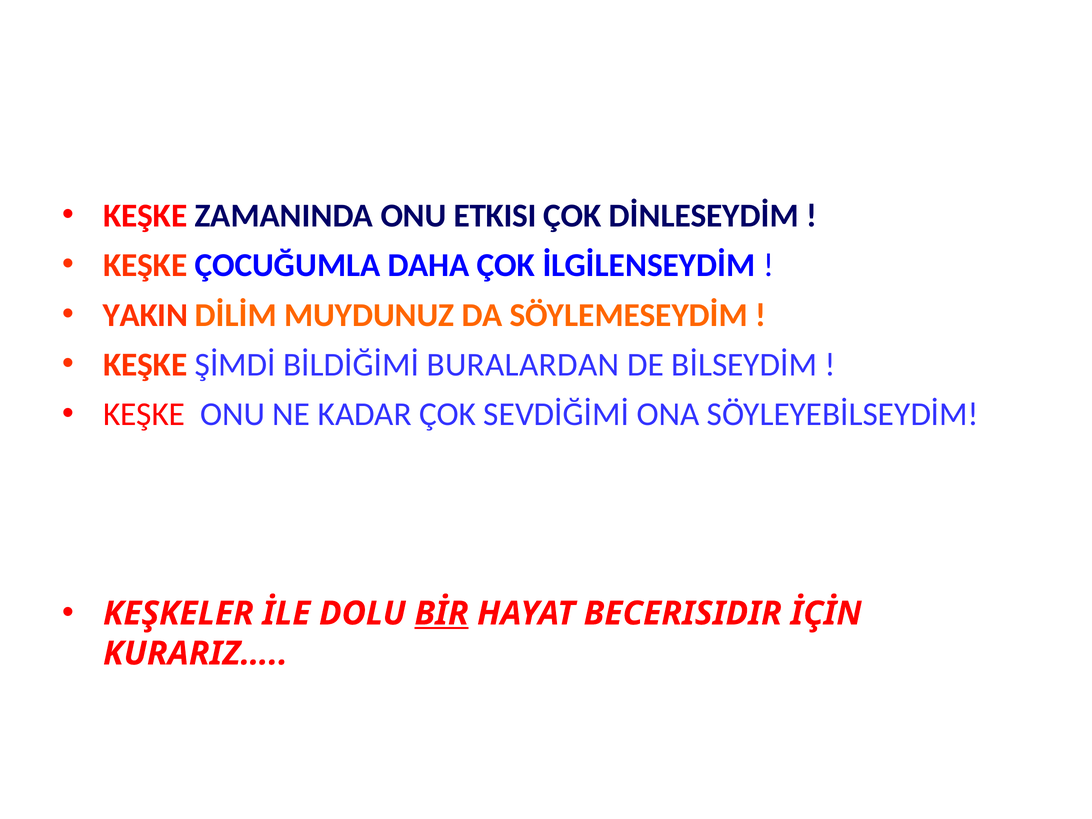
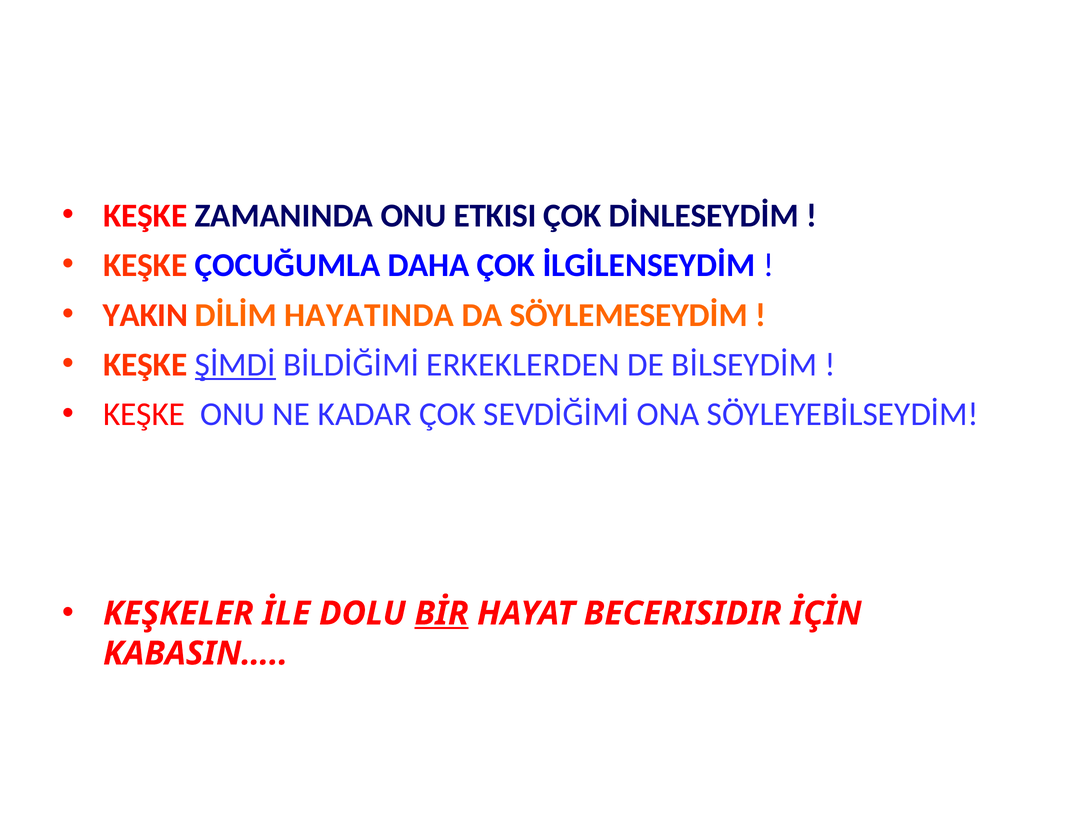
MUYDUNUZ: MUYDUNUZ -> HAYATINDA (369, 315)
ŞİMDİ underline: none -> present (235, 365)
BURALARDAN: BURALARDAN -> ERKEKLERDEN (523, 365)
KURARIZ…: KURARIZ… -> KABASIN… (196, 653)
